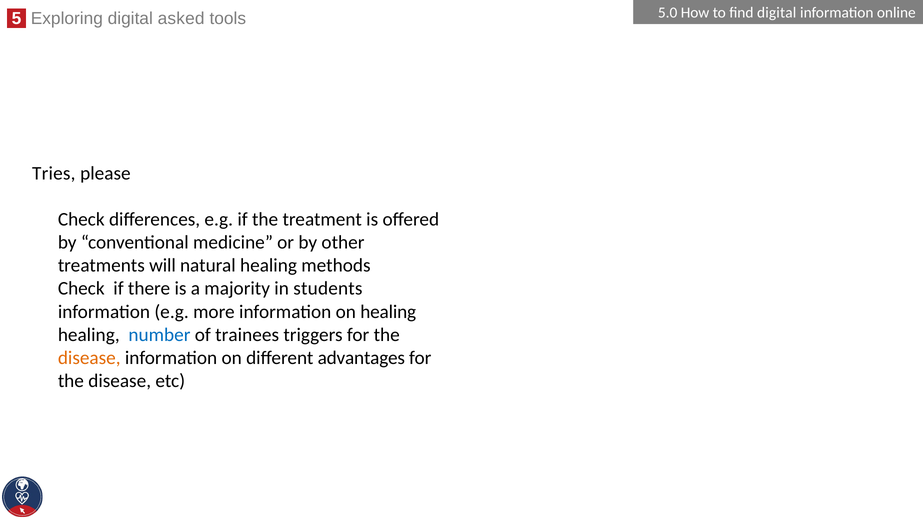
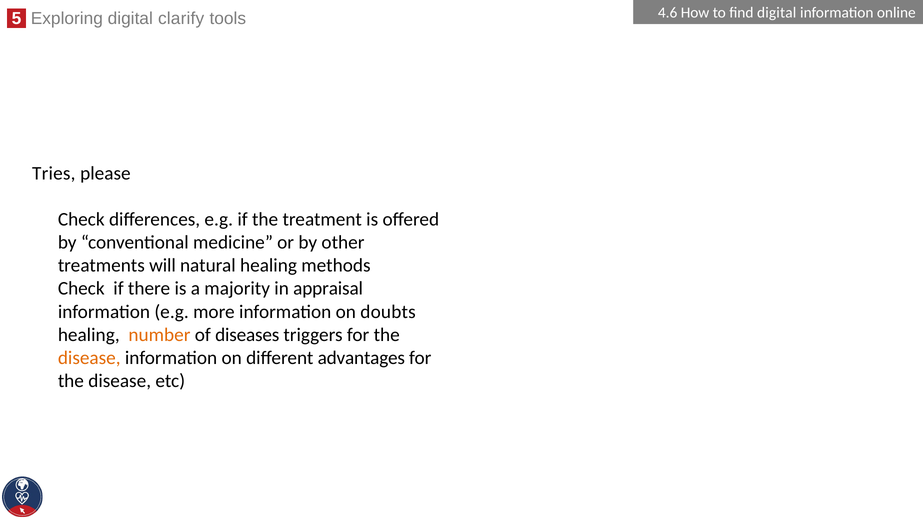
5.0: 5.0 -> 4.6 (668, 13)
asked: asked -> clarify (181, 18)
students: students -> appraisal (328, 289)
on healing: healing -> doubts (388, 312)
number colour: blue -> orange (159, 335)
trainees: trainees -> diseases (247, 335)
